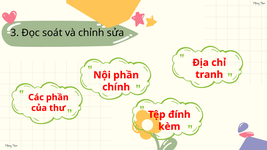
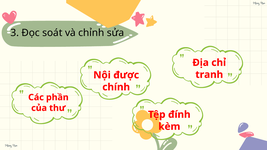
Nội phần: phần -> được (126, 75)
